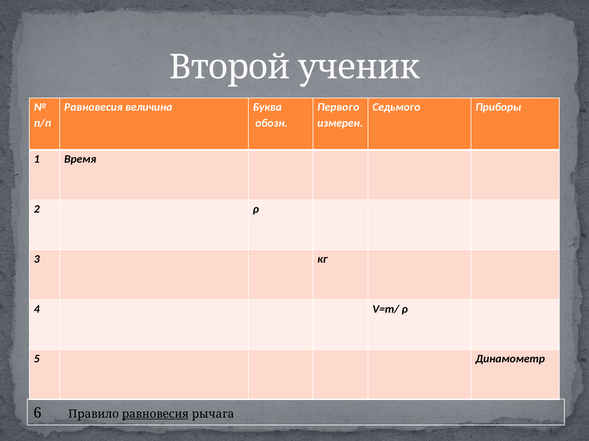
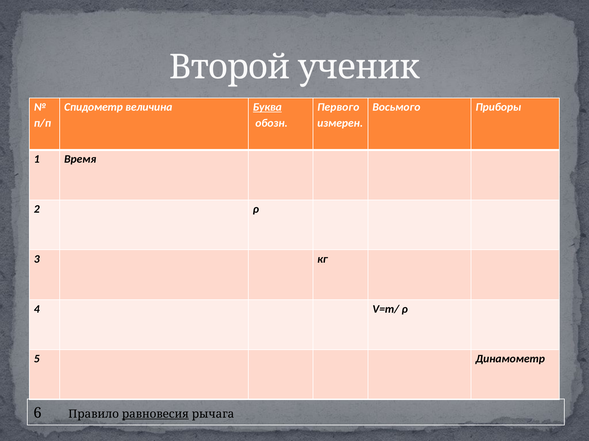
Равновесия: Равновесия -> Спидометр (93, 107)
Буква underline: none -> present (267, 107)
Седьмого: Седьмого -> Восьмого (396, 107)
